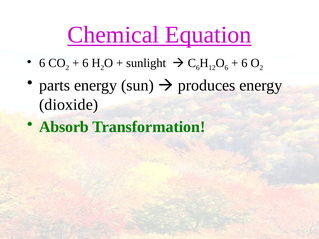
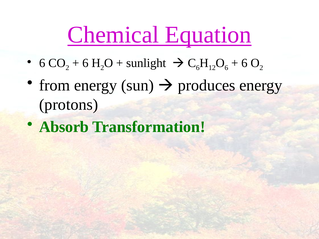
parts: parts -> from (55, 86)
dioxide: dioxide -> protons (69, 105)
